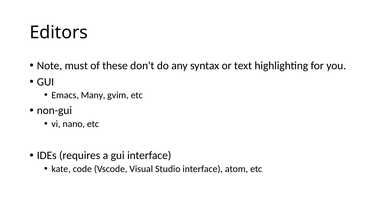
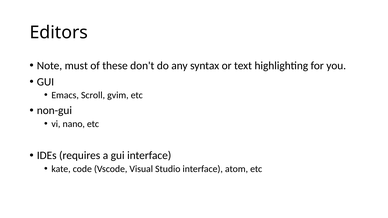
Many: Many -> Scroll (93, 95)
